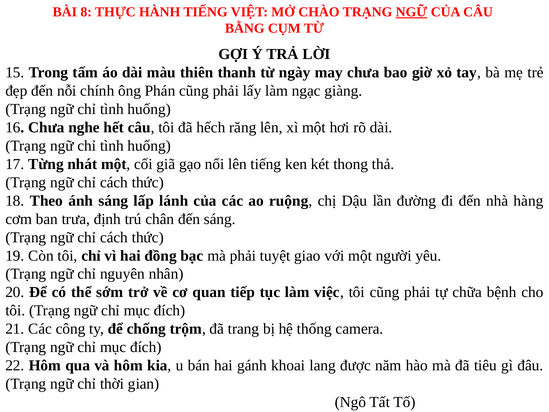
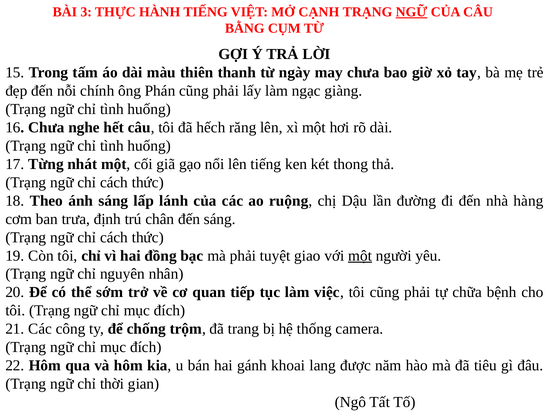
8: 8 -> 3 (86, 12)
CHÀO: CHÀO -> CẠNH (319, 12)
một underline: none -> present (360, 255)
